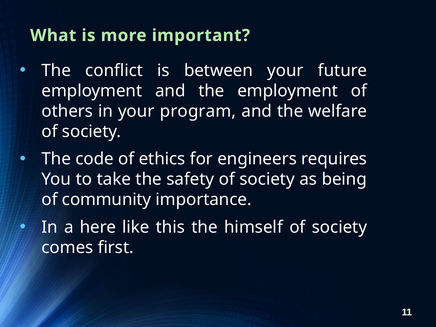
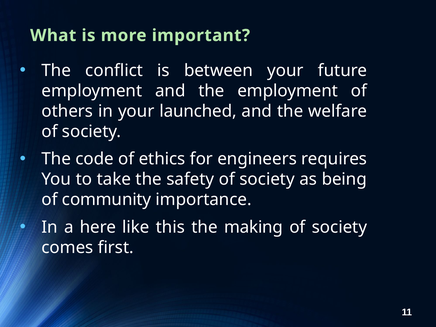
program: program -> launched (198, 111)
himself: himself -> making (254, 227)
